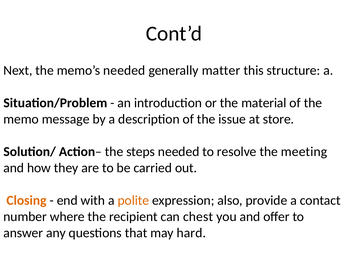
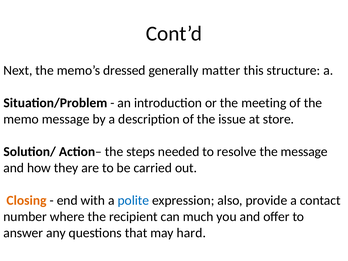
memo’s needed: needed -> dressed (124, 71)
material: material -> meeting (264, 103)
the meeting: meeting -> message (304, 152)
polite colour: orange -> blue (133, 201)
chest: chest -> much (198, 217)
